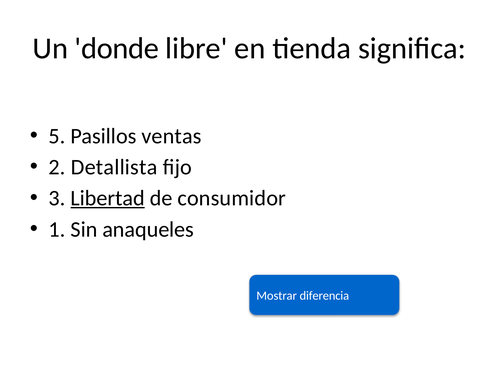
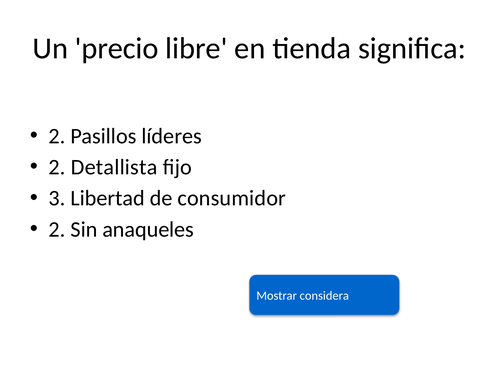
donde: donde -> precio (117, 48)
5: 5 -> 2 (57, 136)
ventas: ventas -> líderes (172, 136)
Libertad underline: present -> none (108, 198)
1: 1 -> 2 (57, 229)
diferencia: diferencia -> considera (324, 295)
